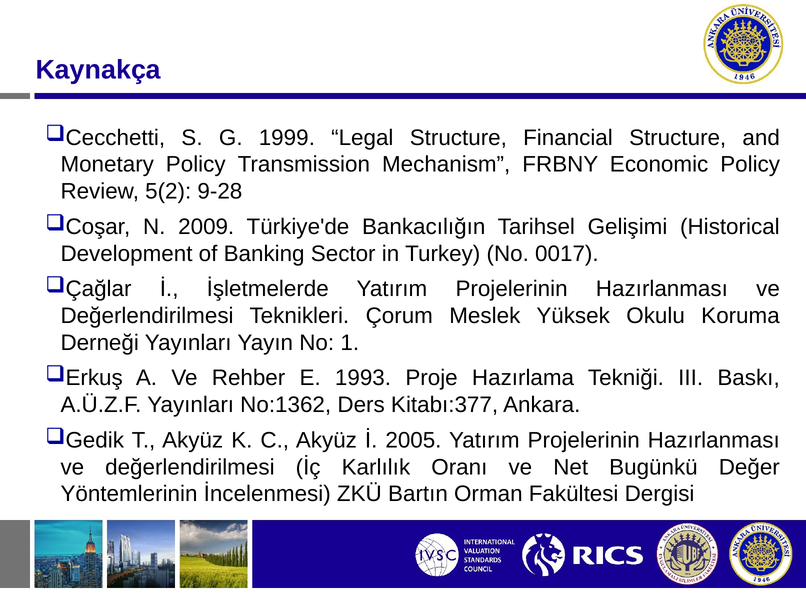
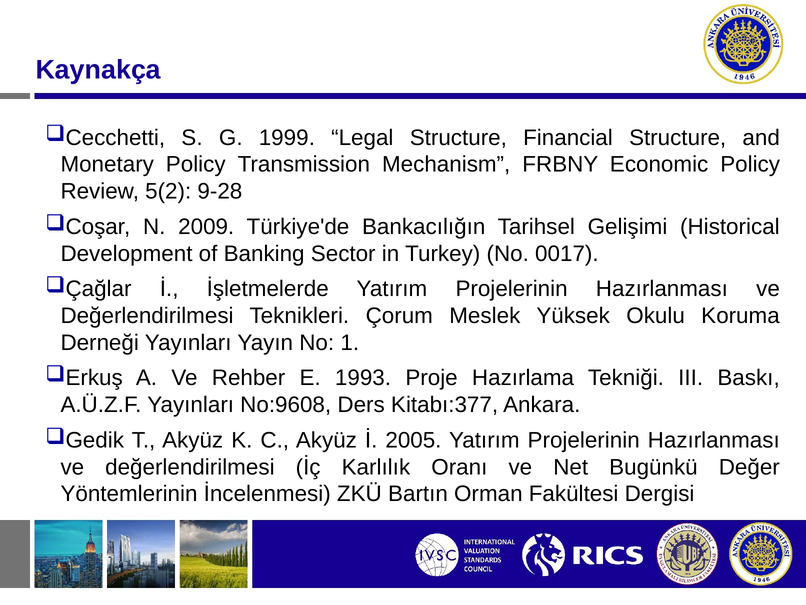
No:1362: No:1362 -> No:9608 (286, 405)
